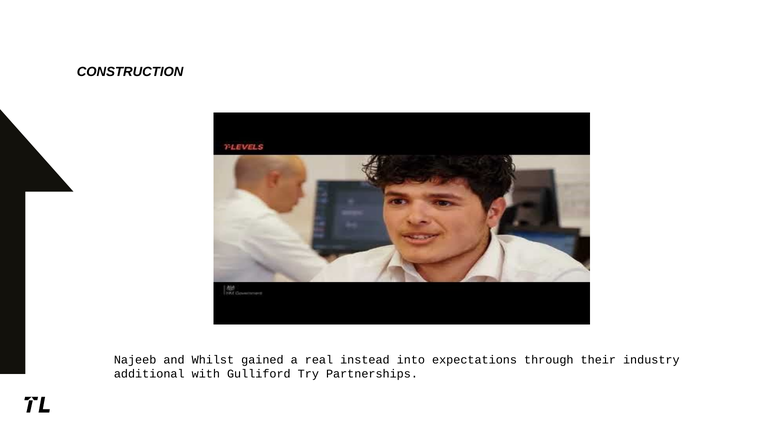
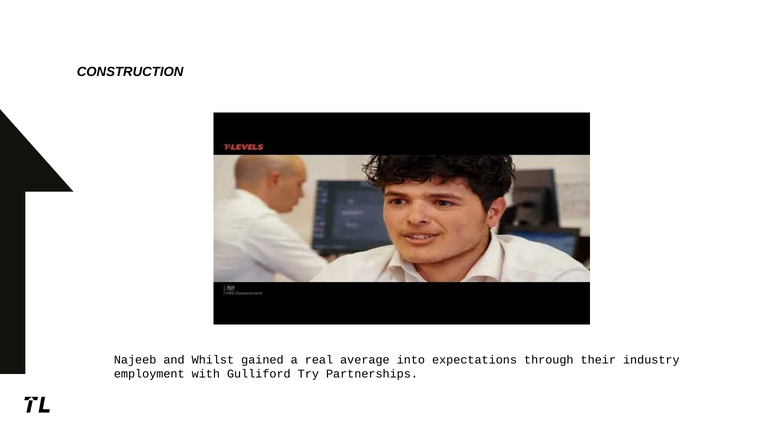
instead: instead -> average (365, 360)
additional: additional -> employment (149, 374)
